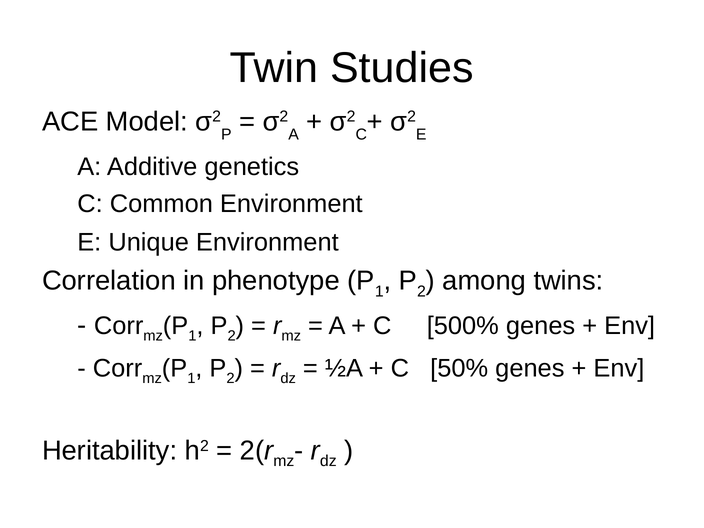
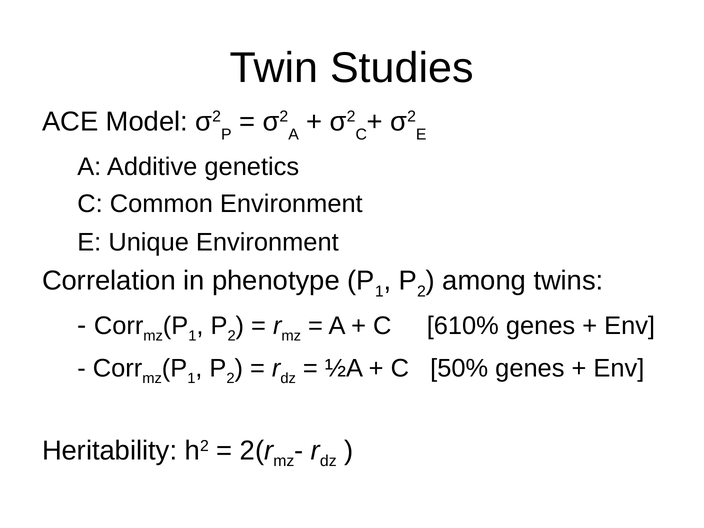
500%: 500% -> 610% (463, 326)
